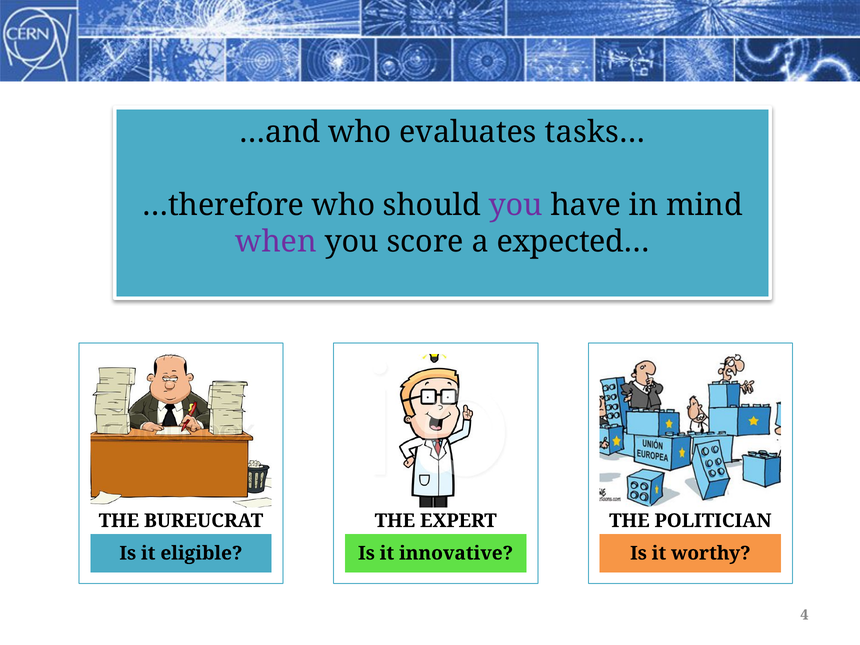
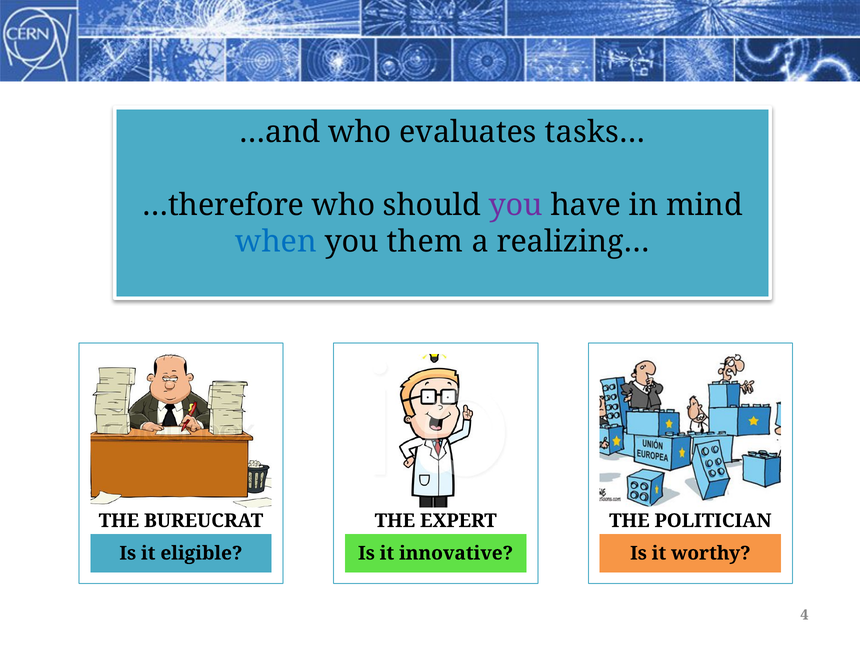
when colour: purple -> blue (276, 242)
score: score -> them (425, 242)
expected…: expected… -> realizing… (573, 242)
